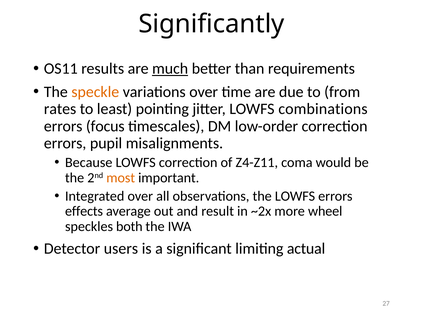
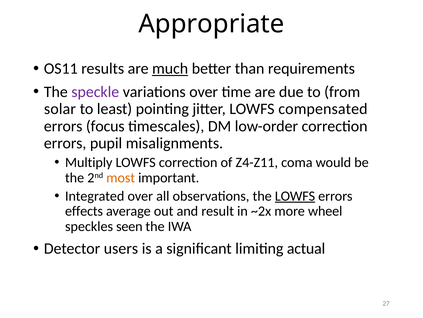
Significantly: Significantly -> Appropriate (211, 24)
speckle colour: orange -> purple (95, 92)
rates: rates -> solar (60, 109)
combinations: combinations -> compensated (323, 109)
Because: Because -> Multiply (89, 162)
LOWFS underline: none -> present (295, 196)
both: both -> seen (129, 226)
